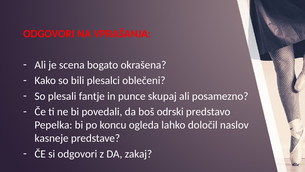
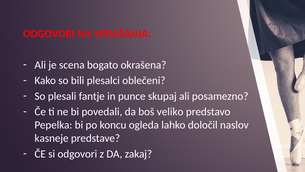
odrski: odrski -> veliko (170, 111)
